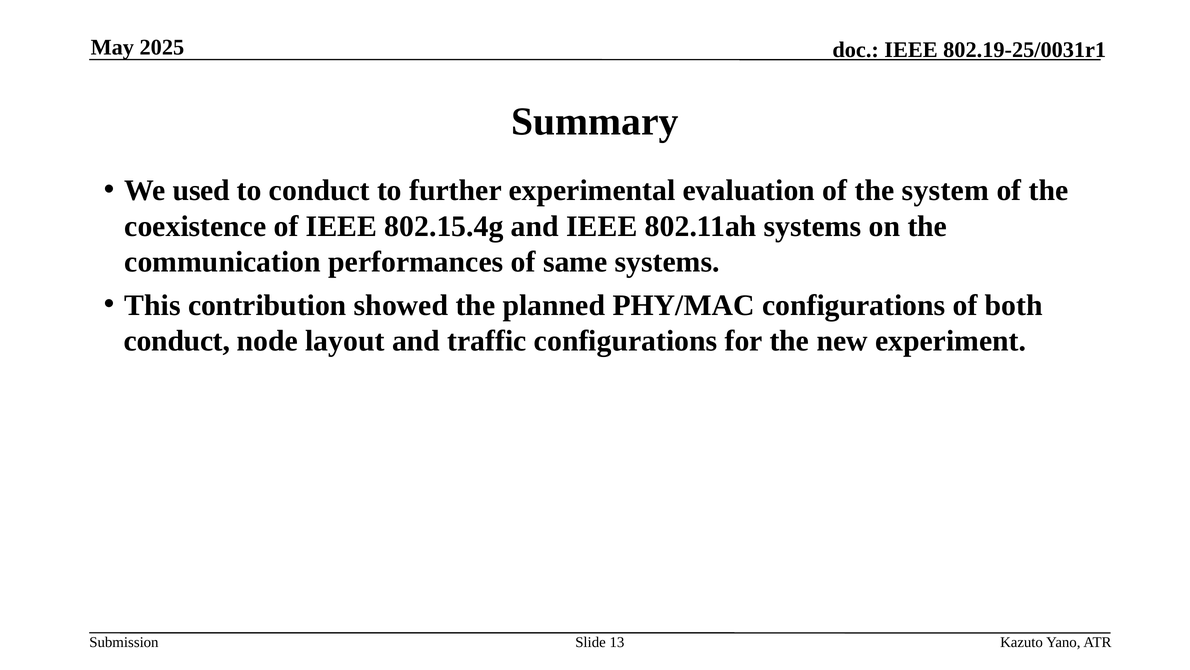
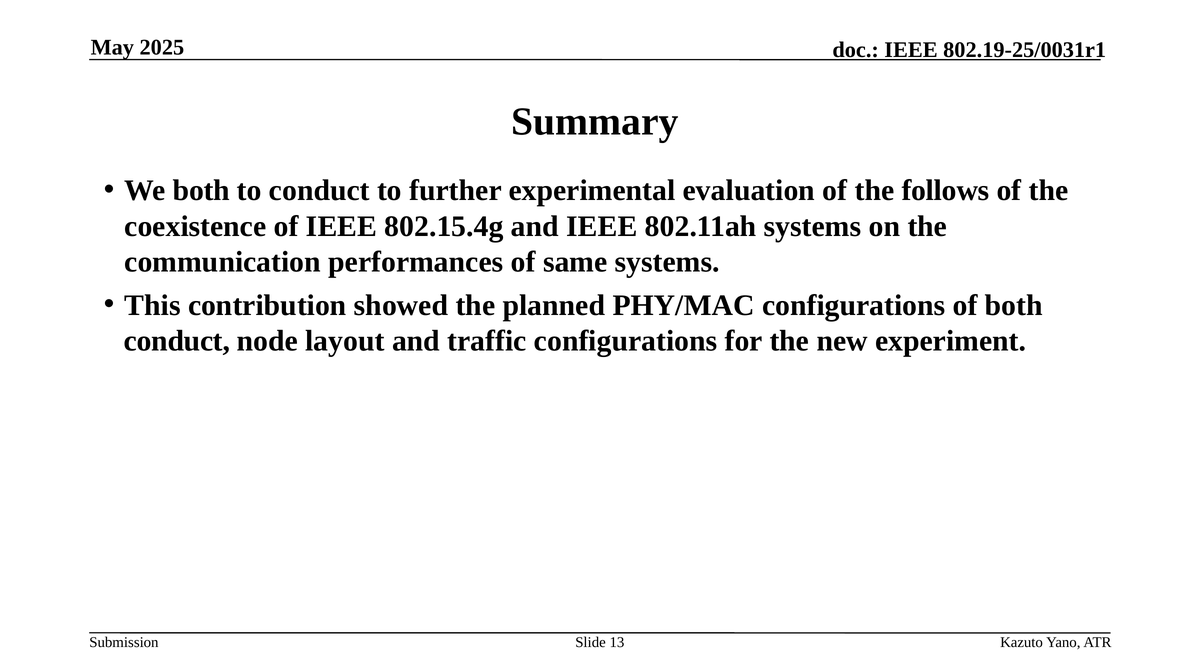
We used: used -> both (201, 190)
system: system -> follows (946, 190)
